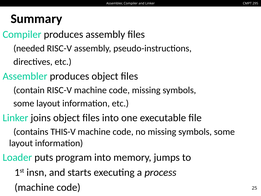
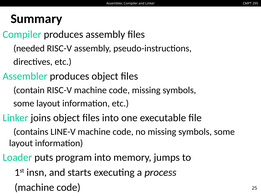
THIS-V: THIS-V -> LINE-V (63, 132)
